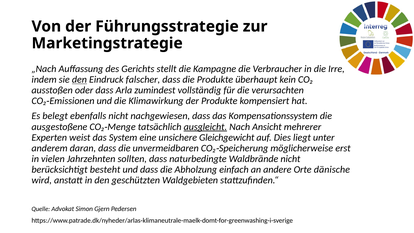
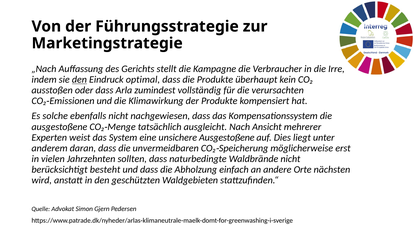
falscher: falscher -> optimal (143, 80)
belegt: belegt -> solche (55, 116)
ausgleicht underline: present -> none (205, 127)
unsichere Gleichgewicht: Gleichgewicht -> Ausgestoßene (227, 137)
dänische: dänische -> nächsten (332, 170)
